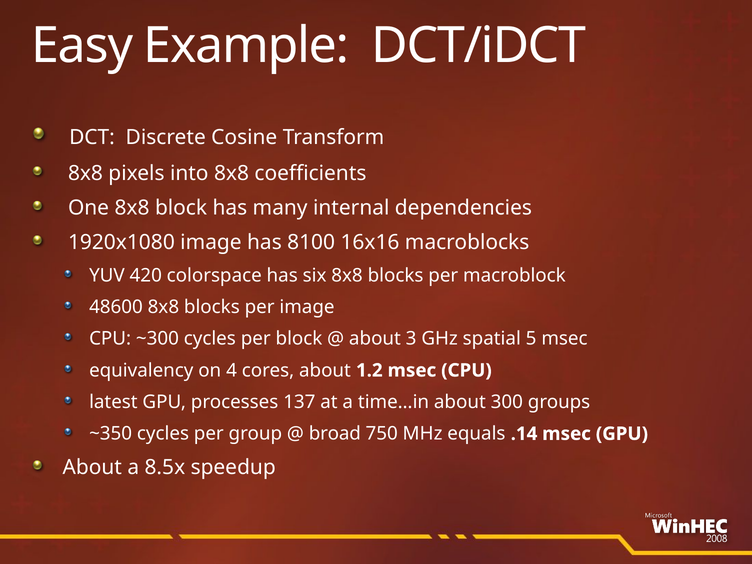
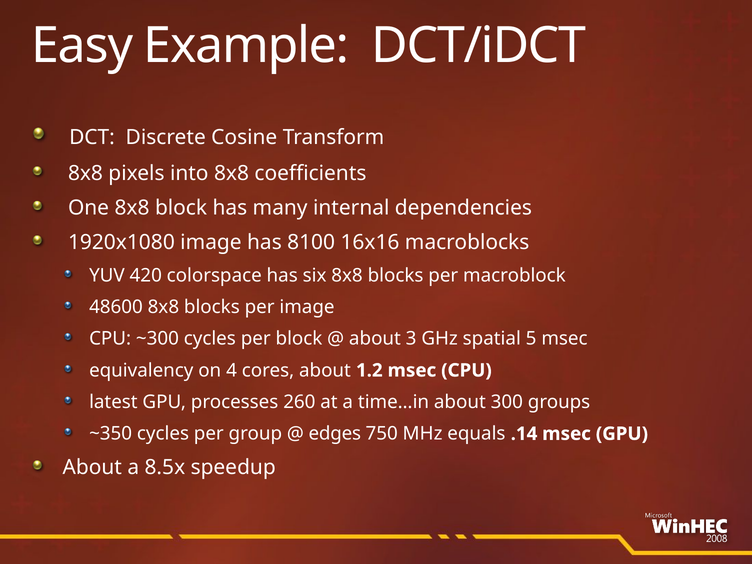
137: 137 -> 260 (299, 402)
broad: broad -> edges (335, 434)
